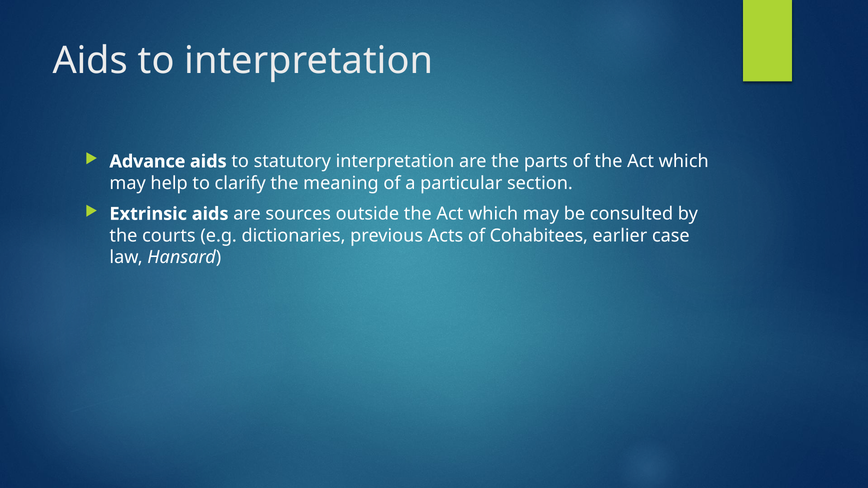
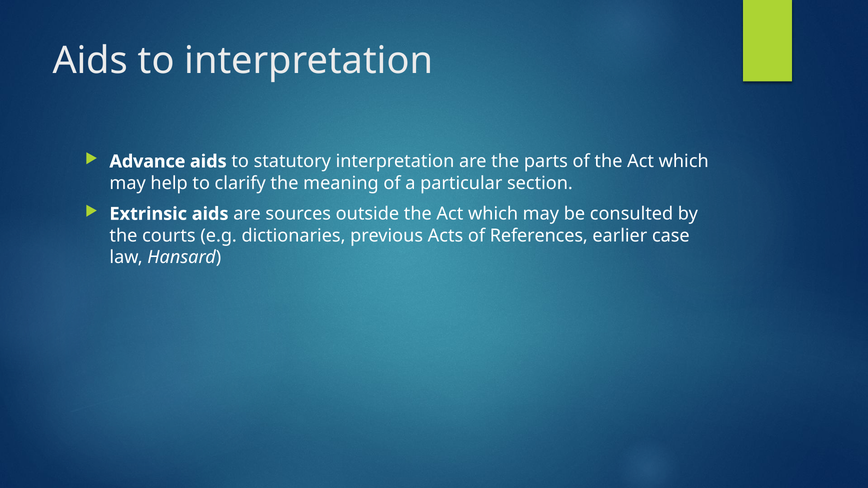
Cohabitees: Cohabitees -> References (539, 236)
